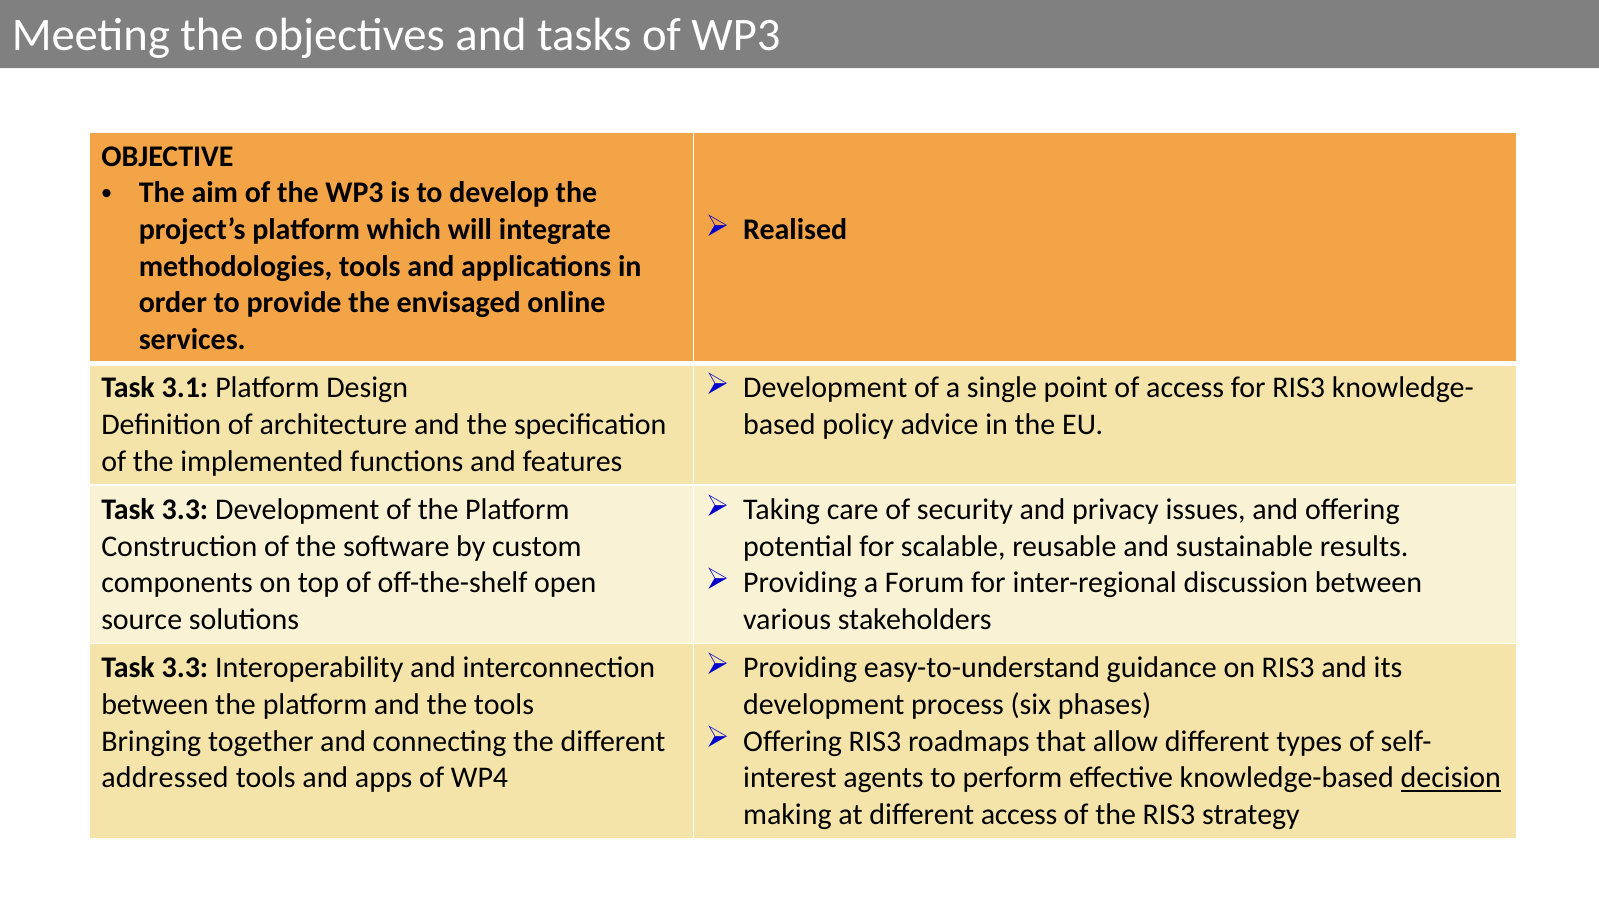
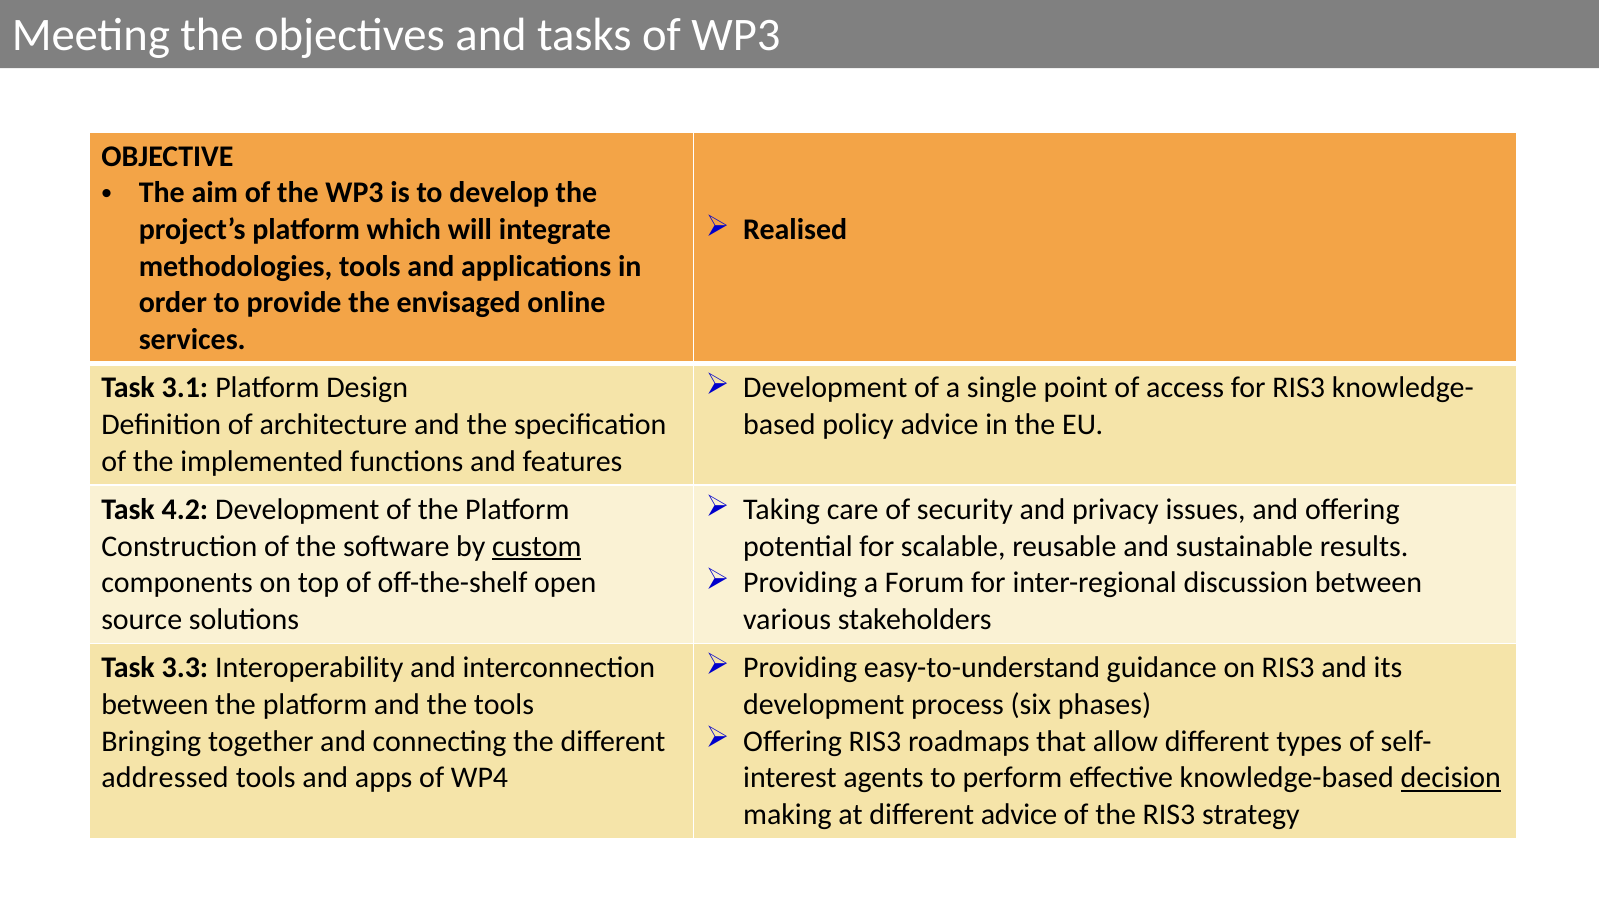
3.3: 3.3 -> 4.2 (185, 510)
custom underline: none -> present (537, 547)
different access: access -> advice (1019, 815)
